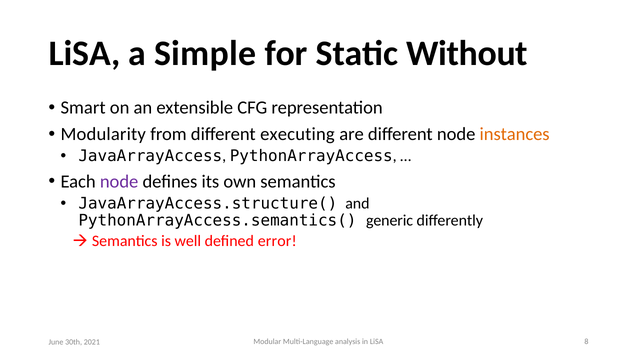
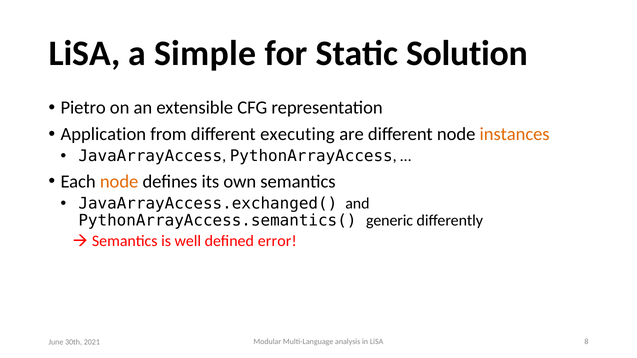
Without: Without -> Solution (467, 53)
Smart: Smart -> Pietro (83, 108)
Modularity: Modularity -> Application (103, 134)
node colour: purple -> orange (119, 182)
JavaArrayAccess.structure(: JavaArrayAccess.structure( -> JavaArrayAccess.exchanged( (208, 204)
